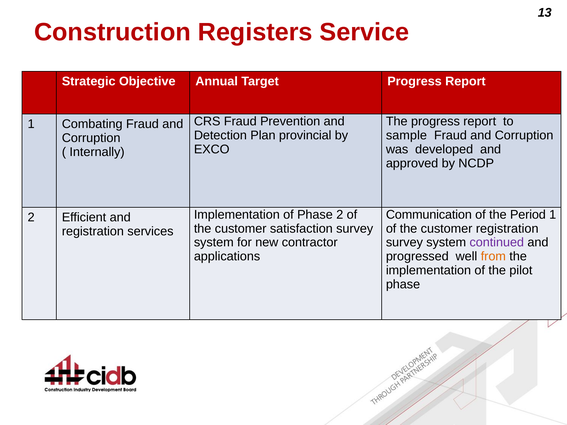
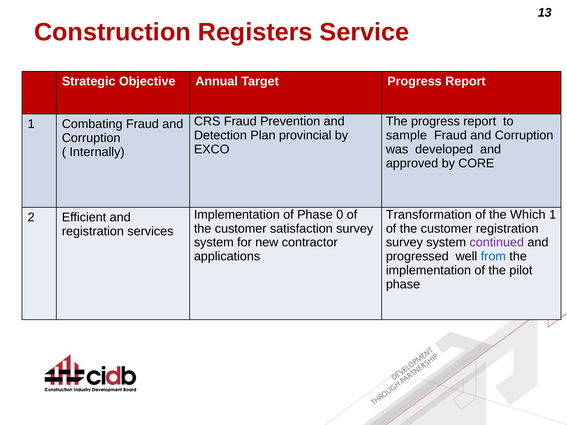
NCDP: NCDP -> CORE (476, 163)
Phase 2: 2 -> 0 (340, 215)
Communication: Communication -> Transformation (429, 215)
Period: Period -> Which (528, 215)
from colour: orange -> blue (493, 257)
